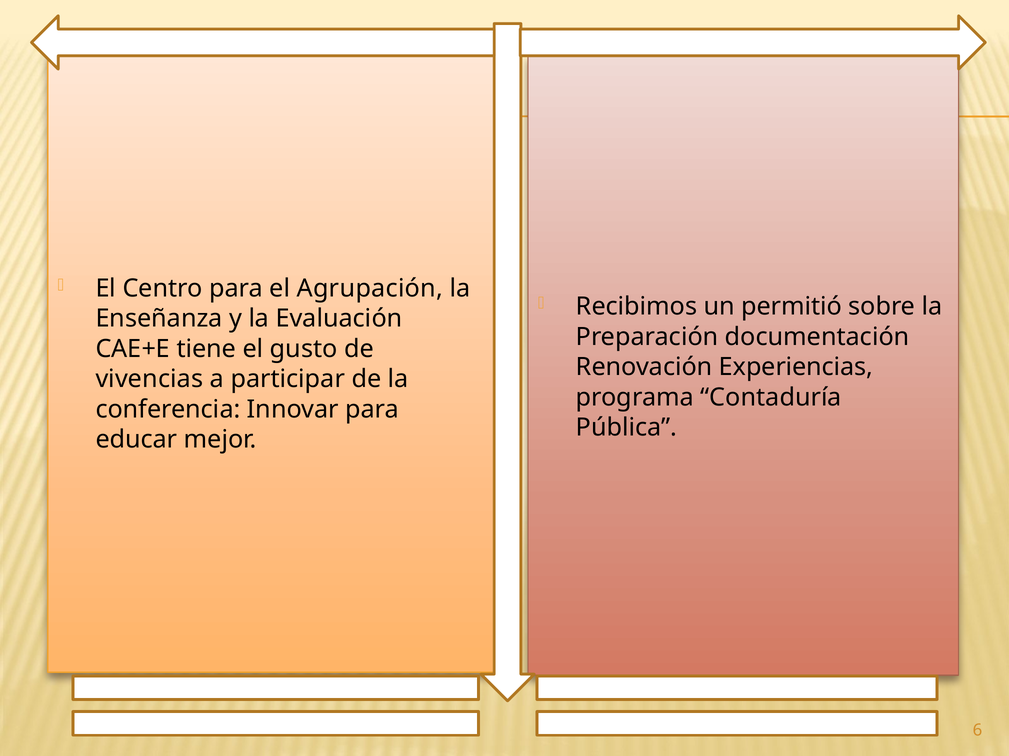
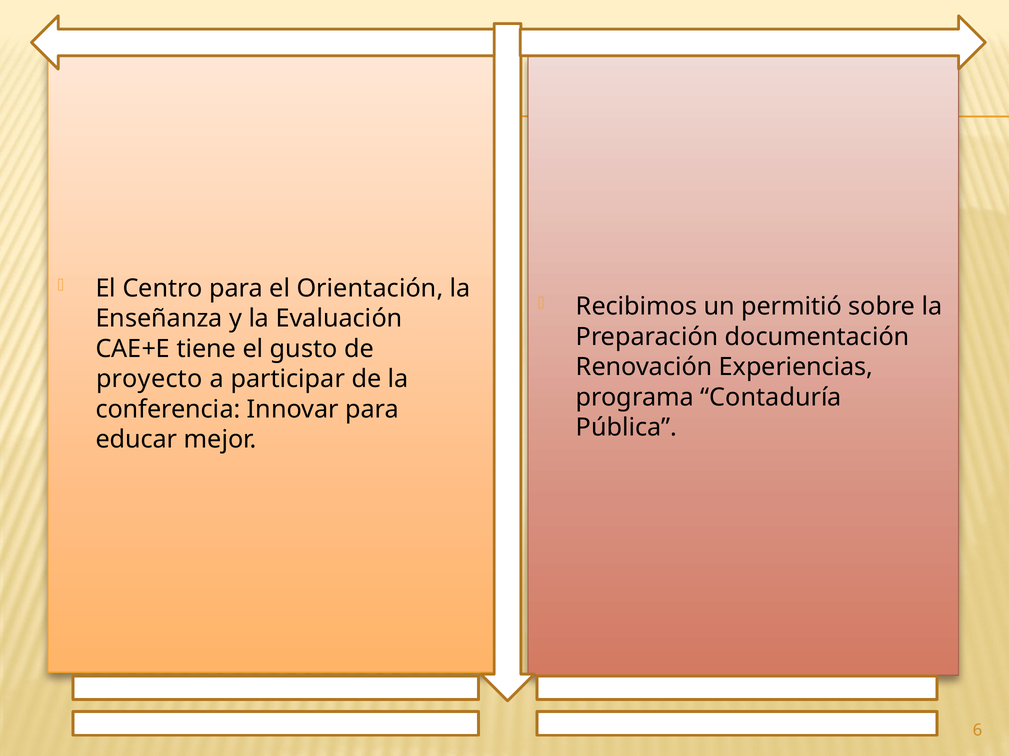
Agrupación: Agrupación -> Orientación (370, 289)
vivencias: vivencias -> proyecto (149, 379)
